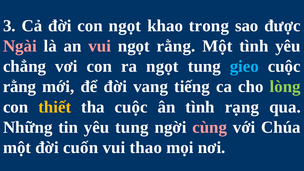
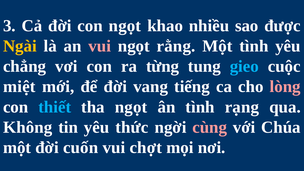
trong: trong -> nhiều (209, 26)
Ngài colour: pink -> yellow (20, 46)
ra ngọt: ngọt -> từng (163, 66)
rằng: rằng -> miệt (19, 87)
lòng colour: light green -> pink (285, 87)
thiết colour: yellow -> light blue (55, 107)
tha cuộc: cuộc -> ngọt (131, 107)
Những: Những -> Không (28, 127)
yêu tung: tung -> thức (132, 127)
thao: thao -> chợt (146, 147)
